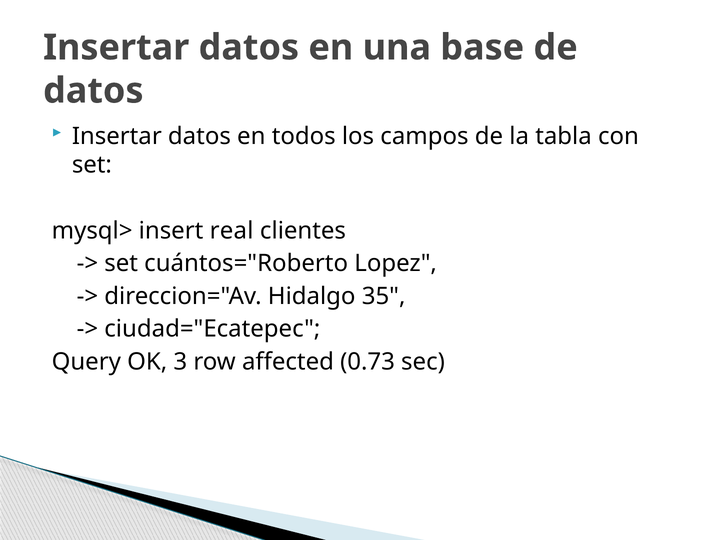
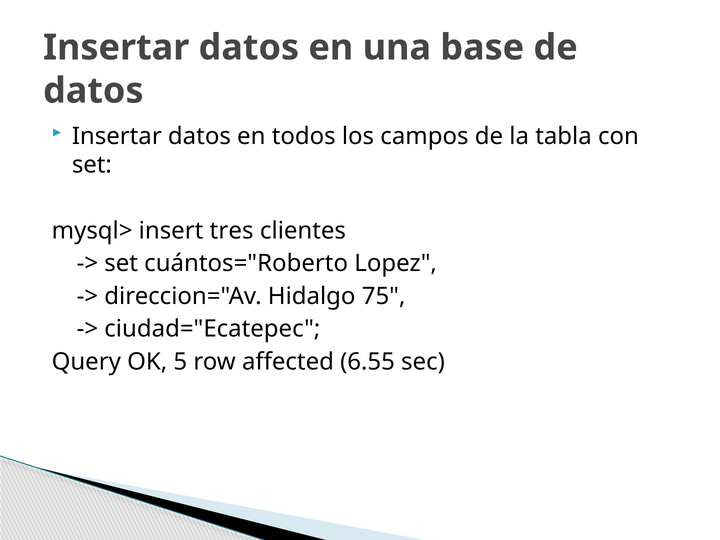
real: real -> tres (232, 231)
35: 35 -> 75 (384, 296)
3: 3 -> 5 (180, 362)
0.73: 0.73 -> 6.55 (368, 362)
